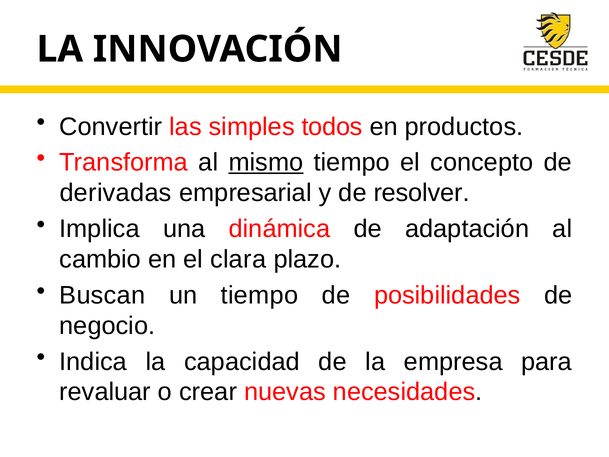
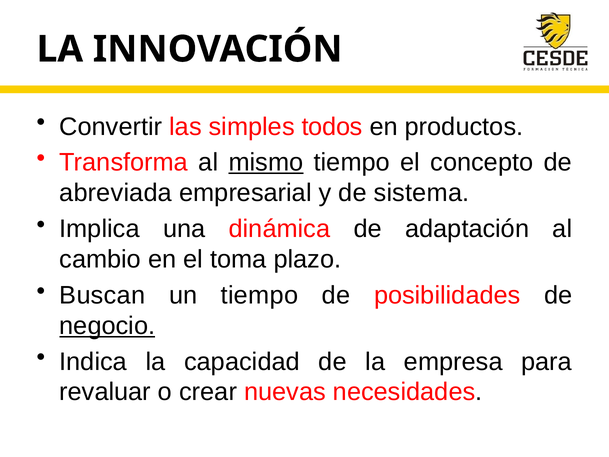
derivadas: derivadas -> abreviada (116, 193)
resolver: resolver -> sistema (422, 193)
clara: clara -> toma (238, 259)
negocio underline: none -> present (107, 326)
